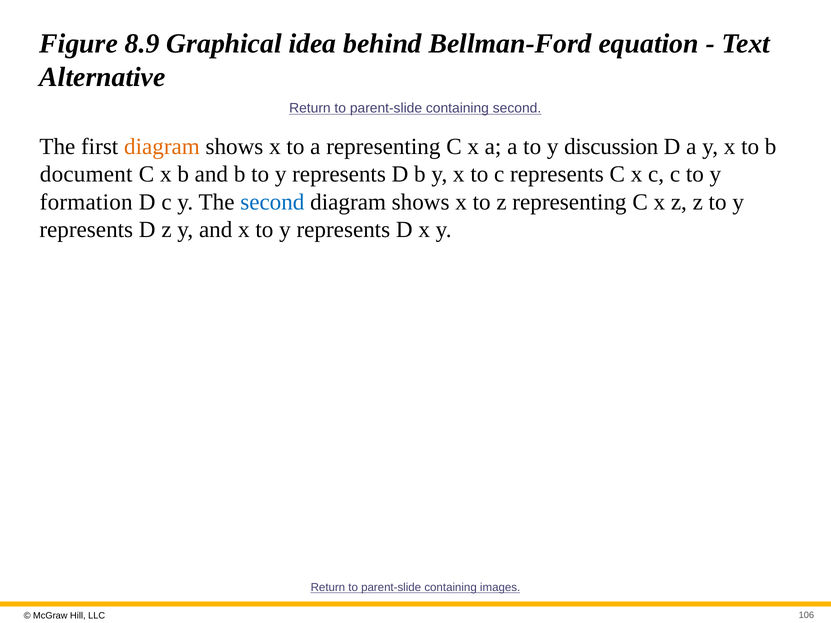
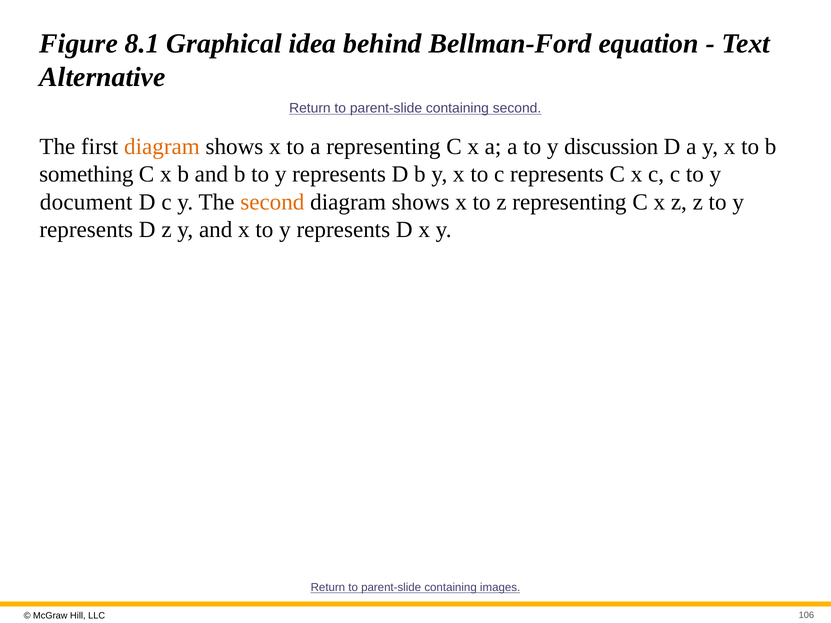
8.9: 8.9 -> 8.1 (142, 44)
document: document -> something (86, 174)
formation: formation -> document (86, 202)
second colour: blue -> orange (272, 202)
